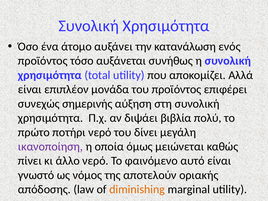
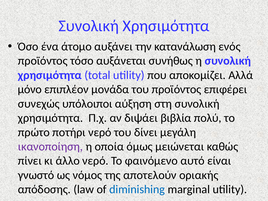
είναι: είναι -> μόνο (30, 89)
σημερινής: σημερινής -> υπόλοιποι (87, 104)
diminishing colour: orange -> blue (137, 189)
